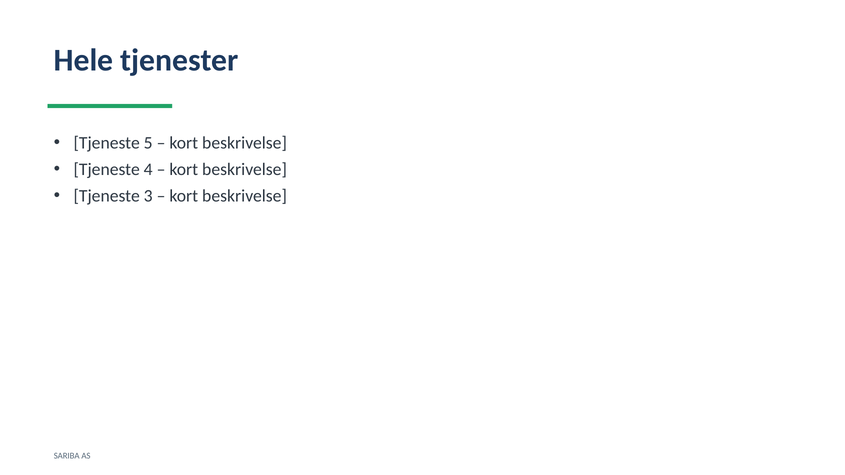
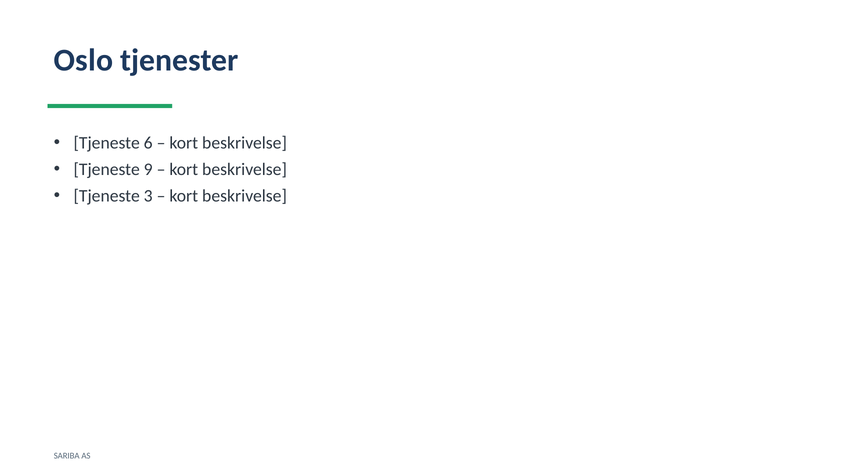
Hele: Hele -> Oslo (83, 60)
5: 5 -> 6 (148, 143)
4: 4 -> 9 (148, 170)
